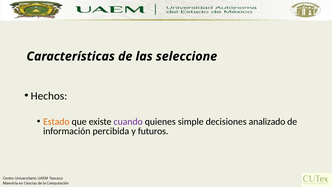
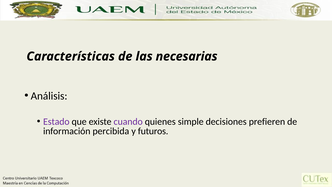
seleccione: seleccione -> necesarias (187, 56)
Hechos: Hechos -> Análisis (49, 96)
Estado colour: orange -> purple (56, 122)
analizado: analizado -> prefieren (267, 122)
